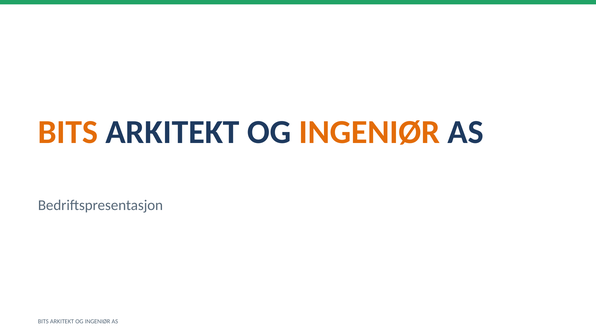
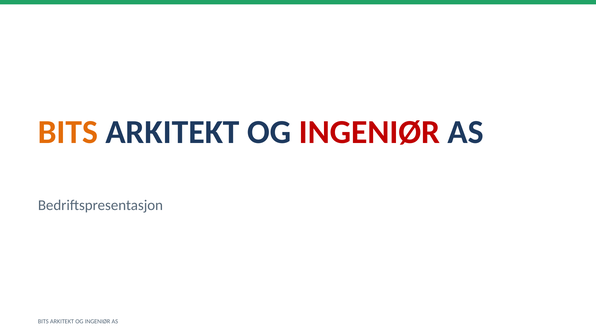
INGENIØR colour: orange -> red (369, 132)
